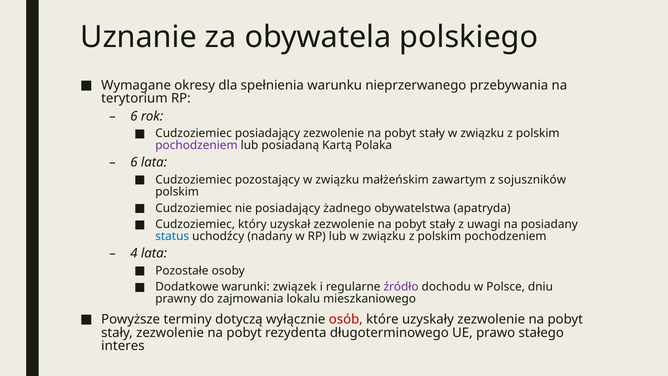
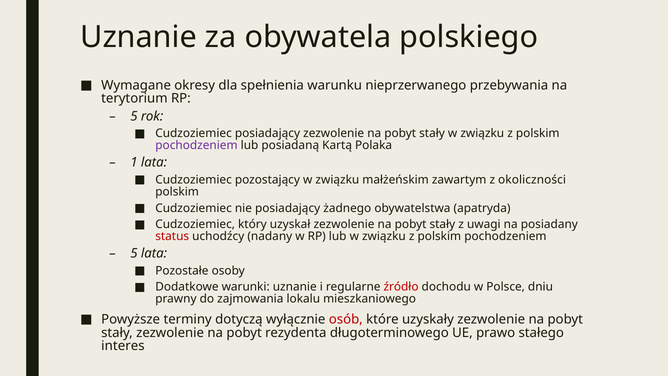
6: 6 -> 5 (134, 116)
6: 6 -> 1 (134, 162)
sojuszników: sojuszników -> okoliczności (532, 180)
status colour: blue -> red (172, 236)
4: 4 -> 5 (134, 253)
warunki związek: związek -> uznanie (295, 287)
źródło colour: purple -> red (401, 287)
